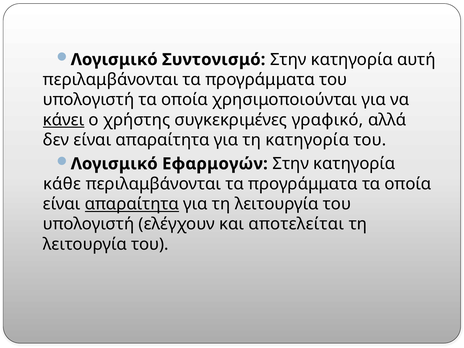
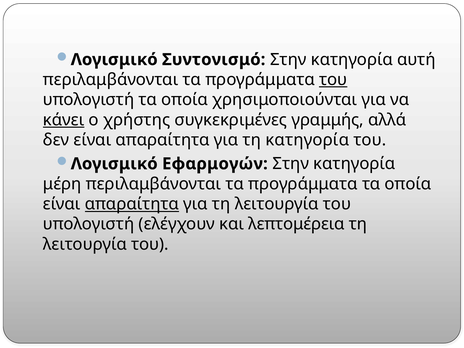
του underline: none -> present (333, 80)
γραφικό: γραφικό -> γραμμής (328, 120)
κάθε: κάθε -> μέρη (62, 184)
αποτελείται: αποτελείται -> λεπτομέρεια (296, 224)
